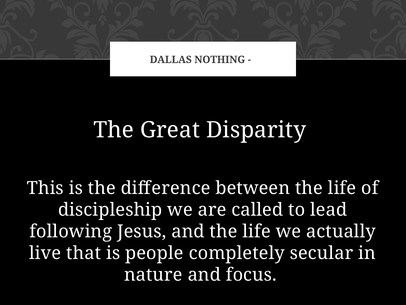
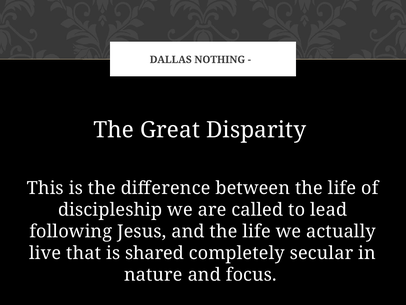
people: people -> shared (154, 253)
